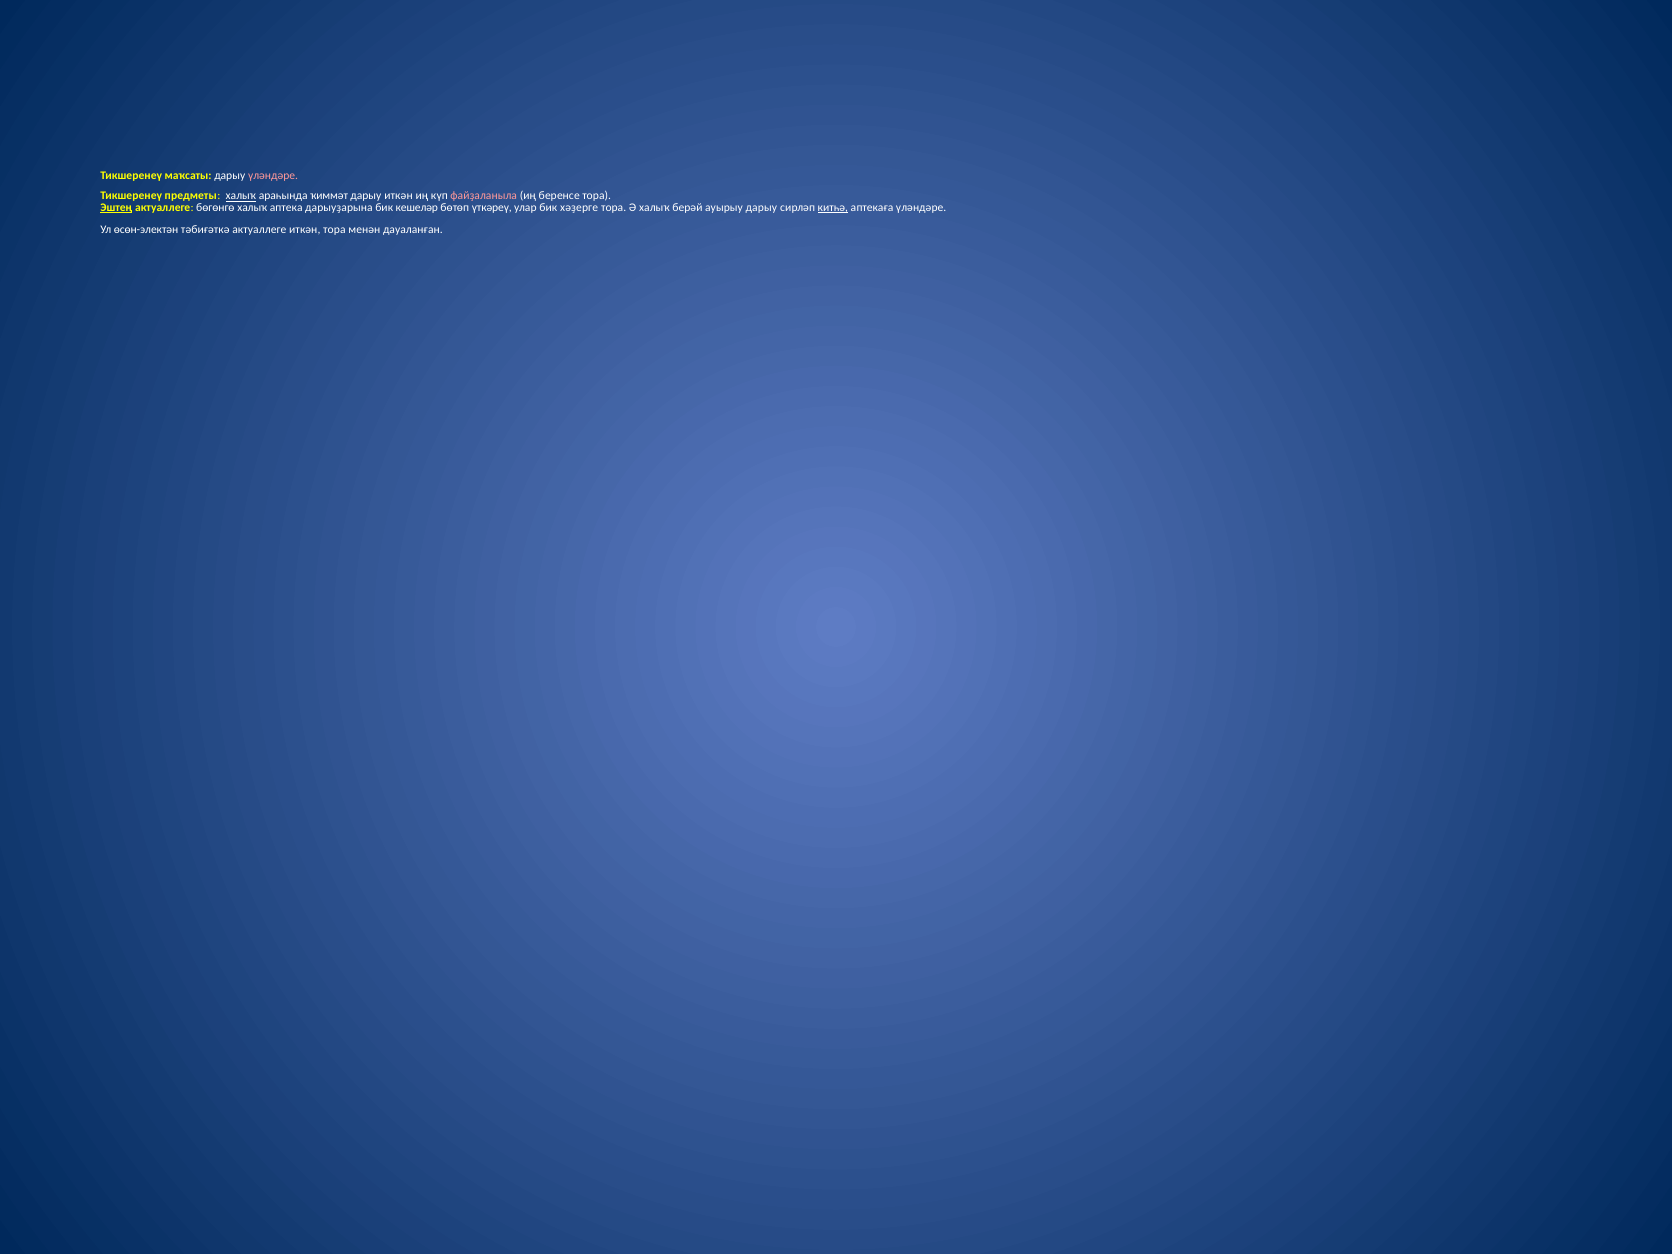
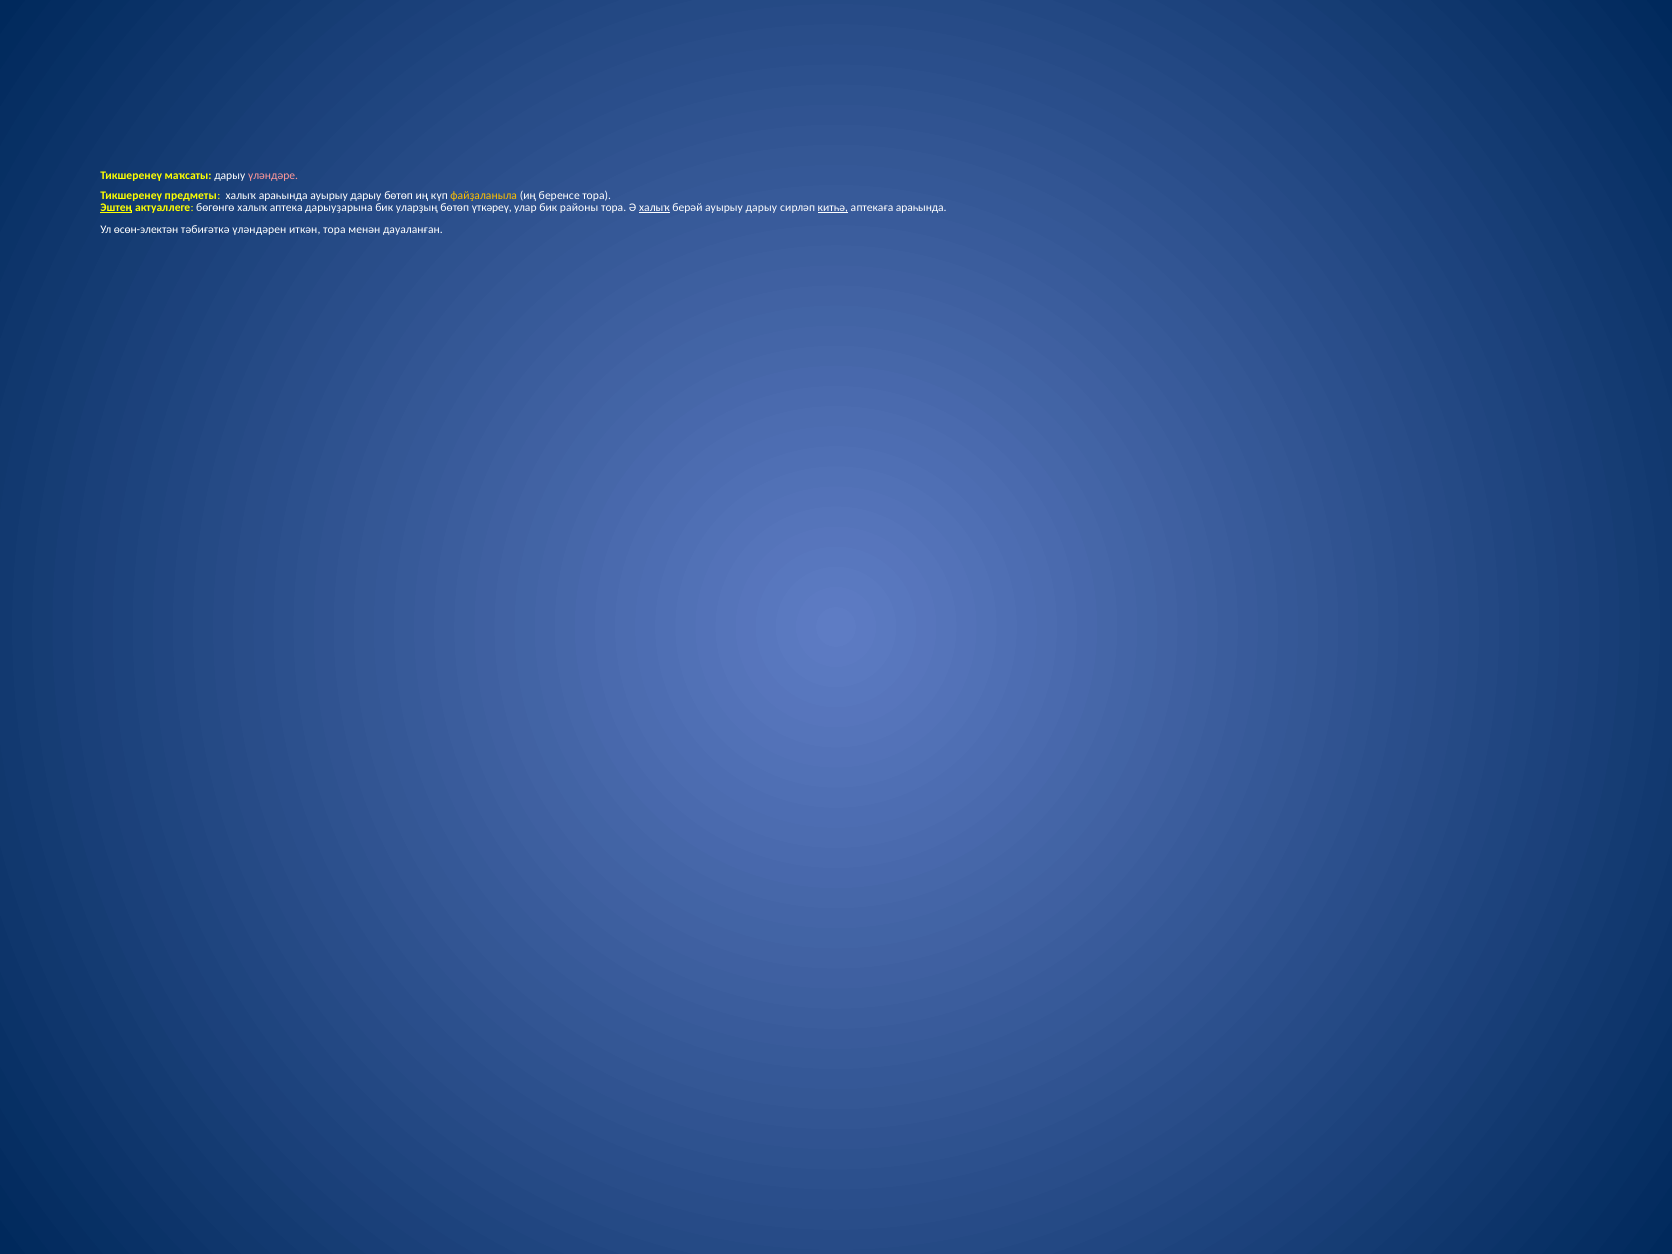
халыҡ underline: present -> none (241, 196)
араһында ҡиммәт: ҡиммәт -> ауырыу (329, 196)
дарыу иткән: иткән -> бөтөп (399, 196)
файҙаланыла colour: pink -> yellow (484, 196)
кешеләр: кешеләр -> уларҙың (417, 207)
хәҙерге: хәҙерге -> районы (579, 207)
халыҡ underline: none -> present (654, 207)
аптекаға үләндәре: үләндәре -> араһында (921, 207)
тәбиғәткә актуаллеге: актуаллеге -> үләндәрен (259, 229)
